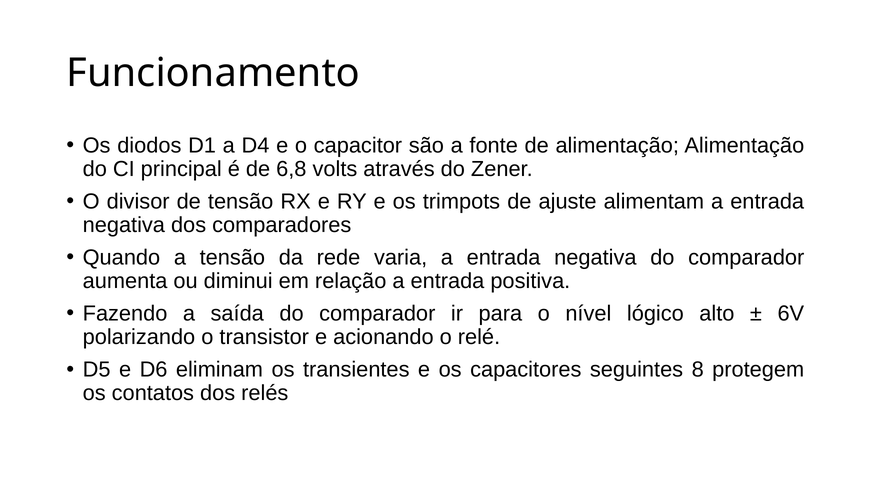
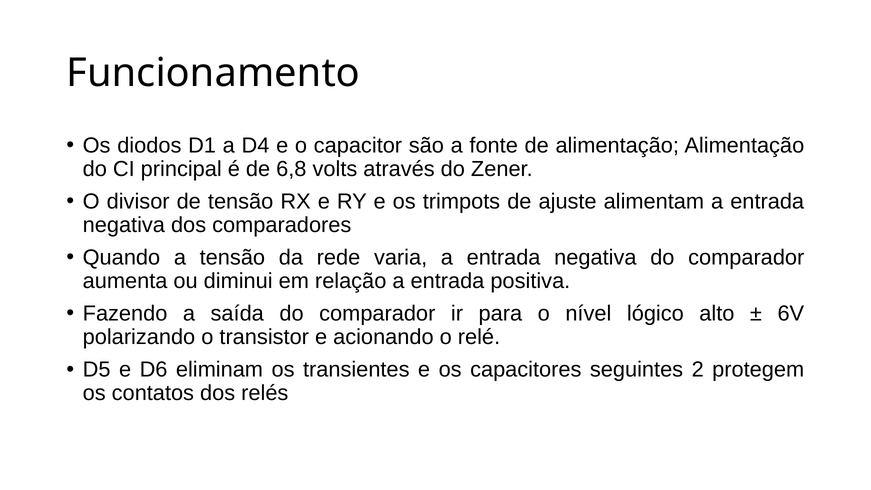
8: 8 -> 2 (698, 370)
